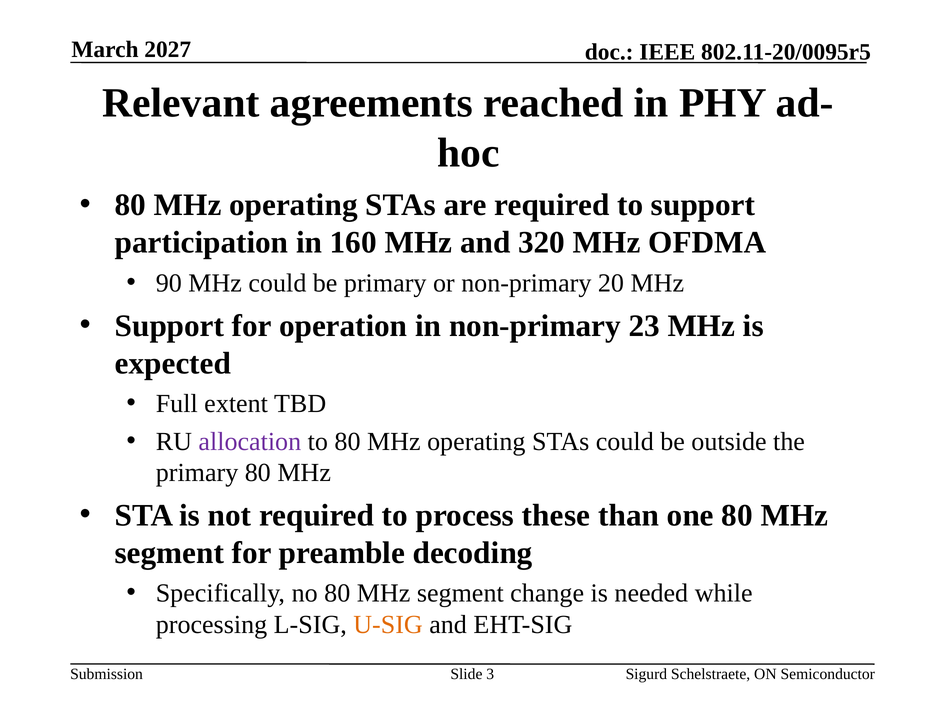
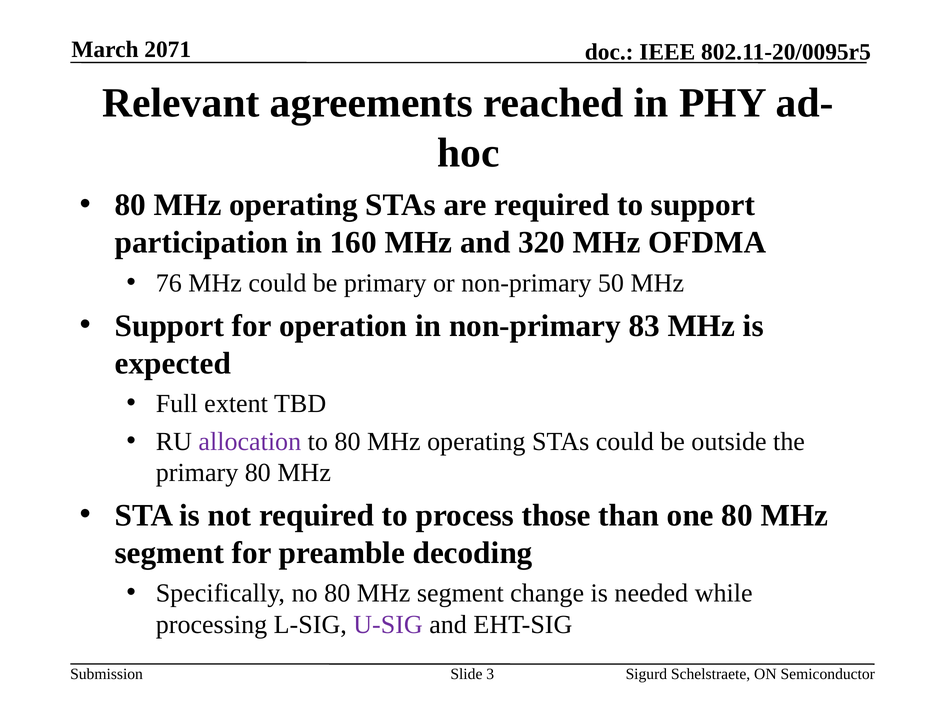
2027: 2027 -> 2071 (168, 50)
90: 90 -> 76 (169, 283)
20: 20 -> 50 (611, 283)
23: 23 -> 83 (644, 326)
these: these -> those (556, 515)
U-SIG colour: orange -> purple (388, 624)
